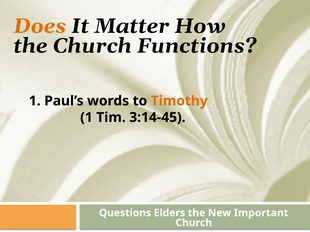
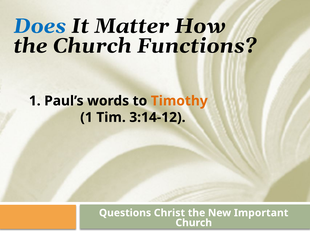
Does colour: orange -> blue (40, 26)
3:14-45: 3:14-45 -> 3:14-12 (157, 118)
Elders: Elders -> Christ (169, 213)
